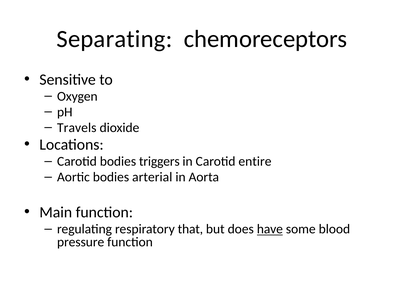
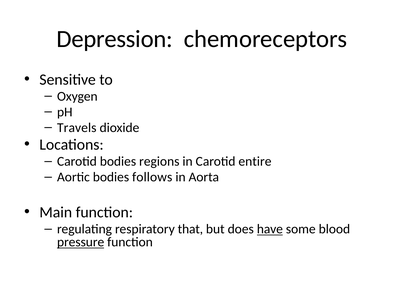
Separating: Separating -> Depression (115, 39)
triggers: triggers -> regions (159, 161)
arterial: arterial -> follows (152, 177)
pressure underline: none -> present (81, 242)
